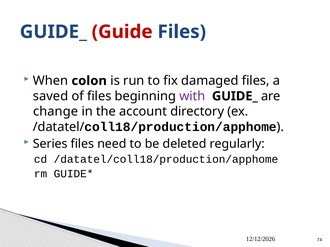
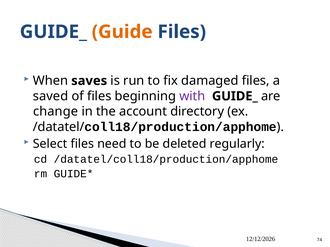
Guide colour: red -> orange (122, 32)
colon: colon -> saves (89, 81)
Series: Series -> Select (50, 144)
